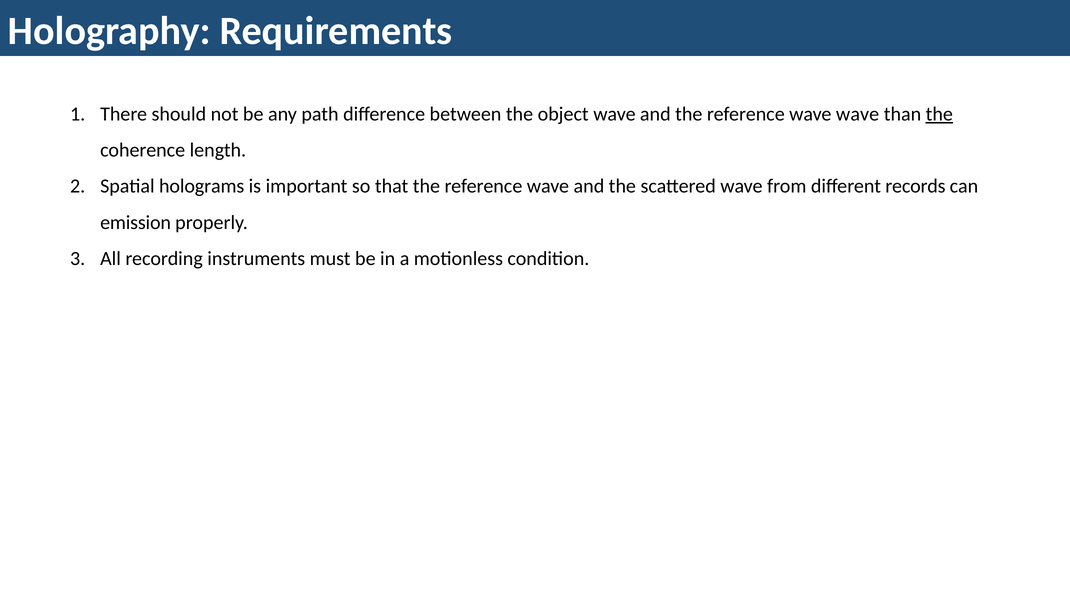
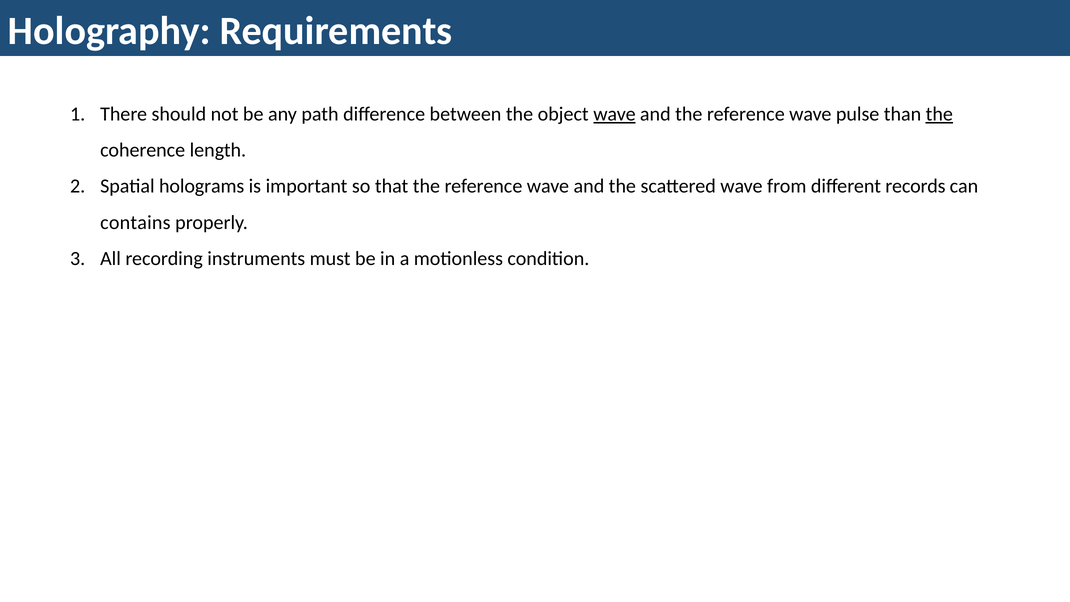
wave underline: none -> present (614, 114)
wave wave: wave -> pulse (858, 114)
emission: emission -> contains (135, 222)
